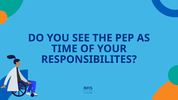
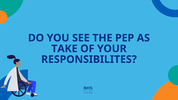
TIME: TIME -> TAKE (64, 49)
